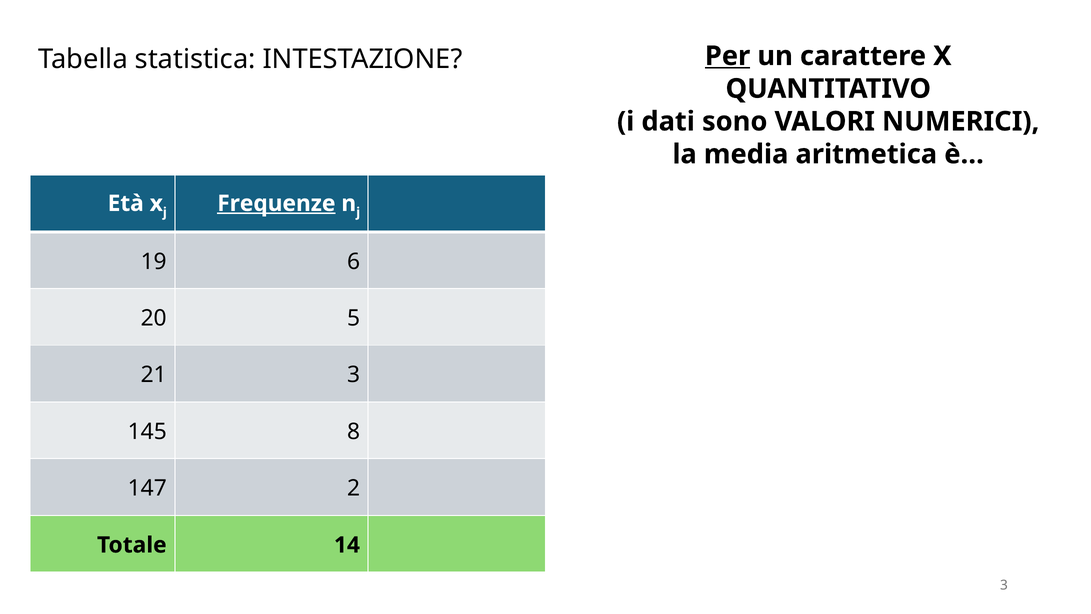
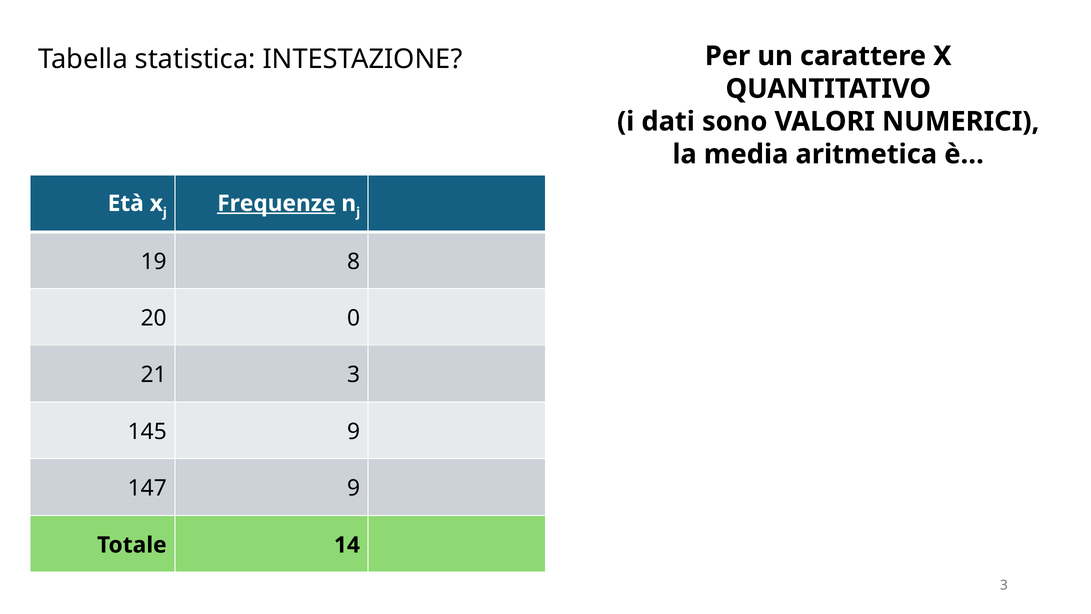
Per underline: present -> none (728, 56)
6: 6 -> 8 (354, 261)
5: 5 -> 0 (354, 318)
145 8: 8 -> 9 (354, 431)
147 2: 2 -> 9 (354, 488)
